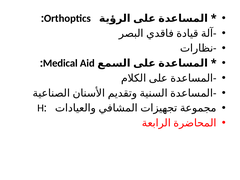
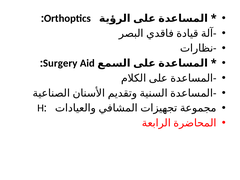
Medical: Medical -> Surgery (60, 63)
